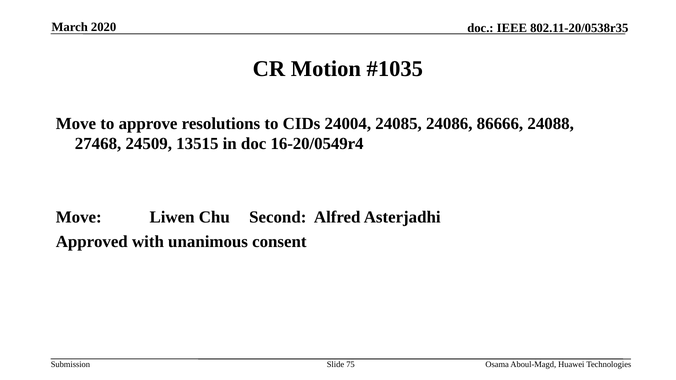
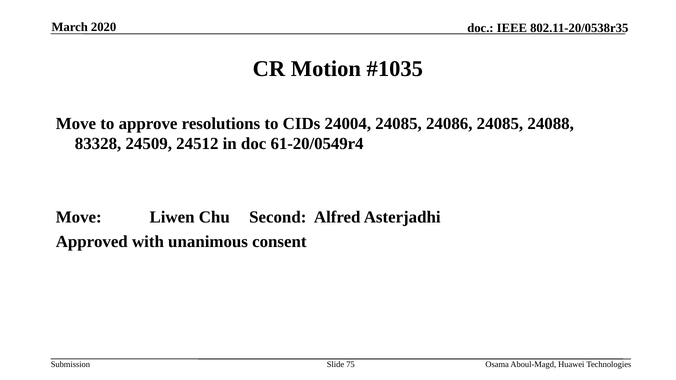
24086 86666: 86666 -> 24085 (500, 124)
27468: 27468 -> 83328 (98, 144)
13515: 13515 -> 24512 (197, 144)
16-20/0549r4: 16-20/0549r4 -> 61-20/0549r4 (317, 144)
